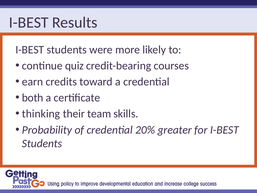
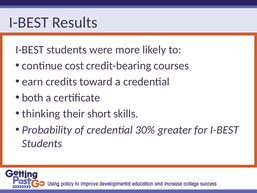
quiz: quiz -> cost (74, 66)
team: team -> short (99, 114)
20%: 20% -> 30% (145, 130)
